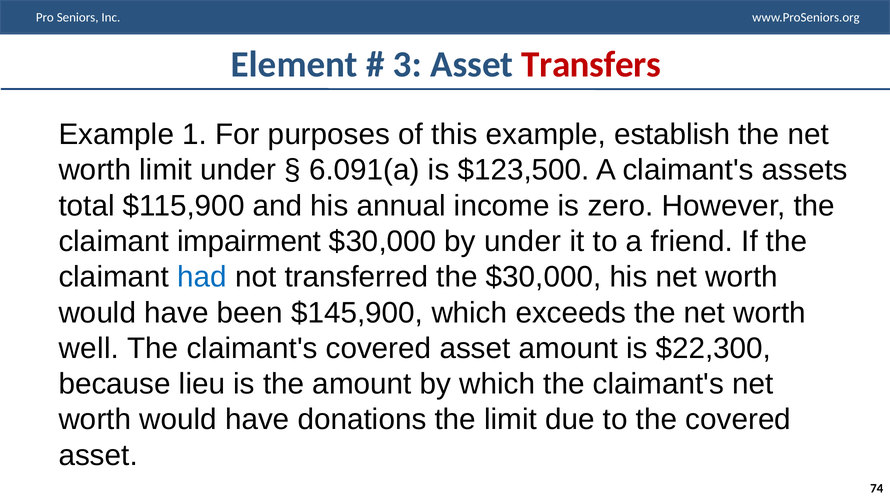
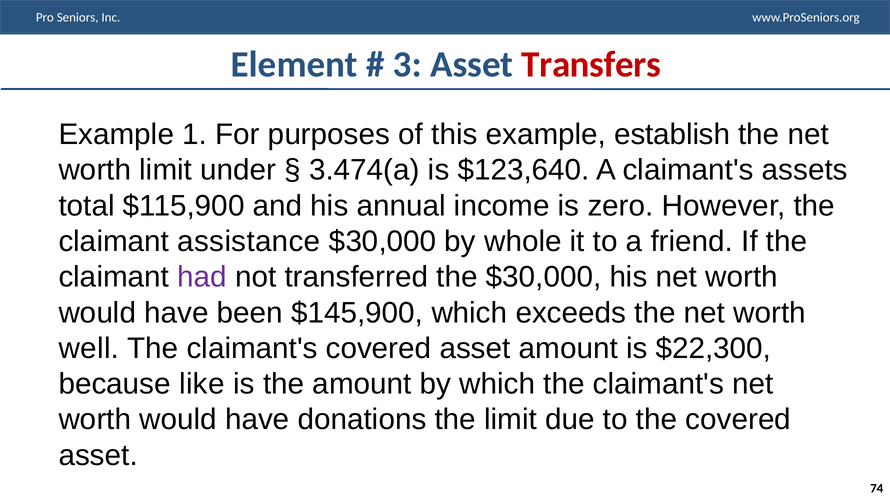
6.091(a: 6.091(a -> 3.474(a (364, 170)
$123,500: $123,500 -> $123,640 (524, 170)
impairment: impairment -> assistance (249, 241)
by under: under -> whole (523, 241)
had colour: blue -> purple (202, 277)
lieu: lieu -> like (202, 384)
